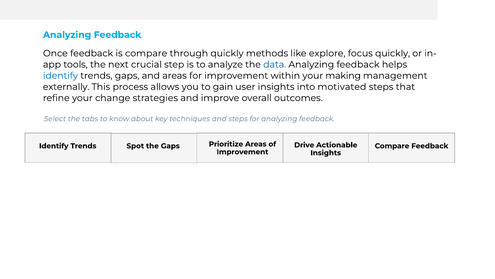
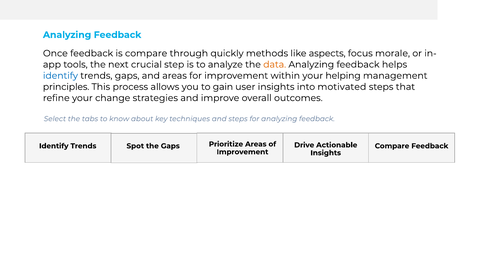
explore: explore -> aspects (327, 53)
focus quickly: quickly -> morale (393, 53)
data colour: blue -> orange (275, 64)
making: making -> helping (343, 76)
externally: externally -> principles (66, 87)
